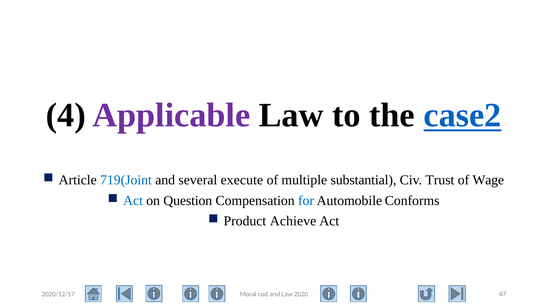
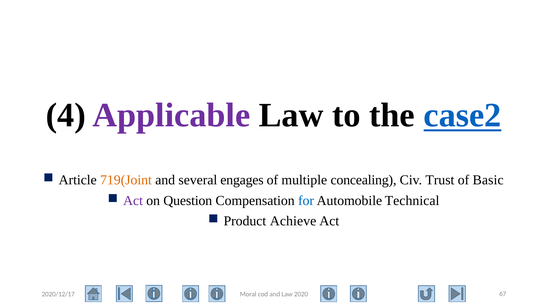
719(Joint colour: blue -> orange (126, 180)
execute: execute -> engages (242, 180)
substantial: substantial -> concealing (364, 180)
Wage: Wage -> Basic (488, 180)
Act colour: blue -> purple (133, 201)
Conforms: Conforms -> Technical (412, 201)
